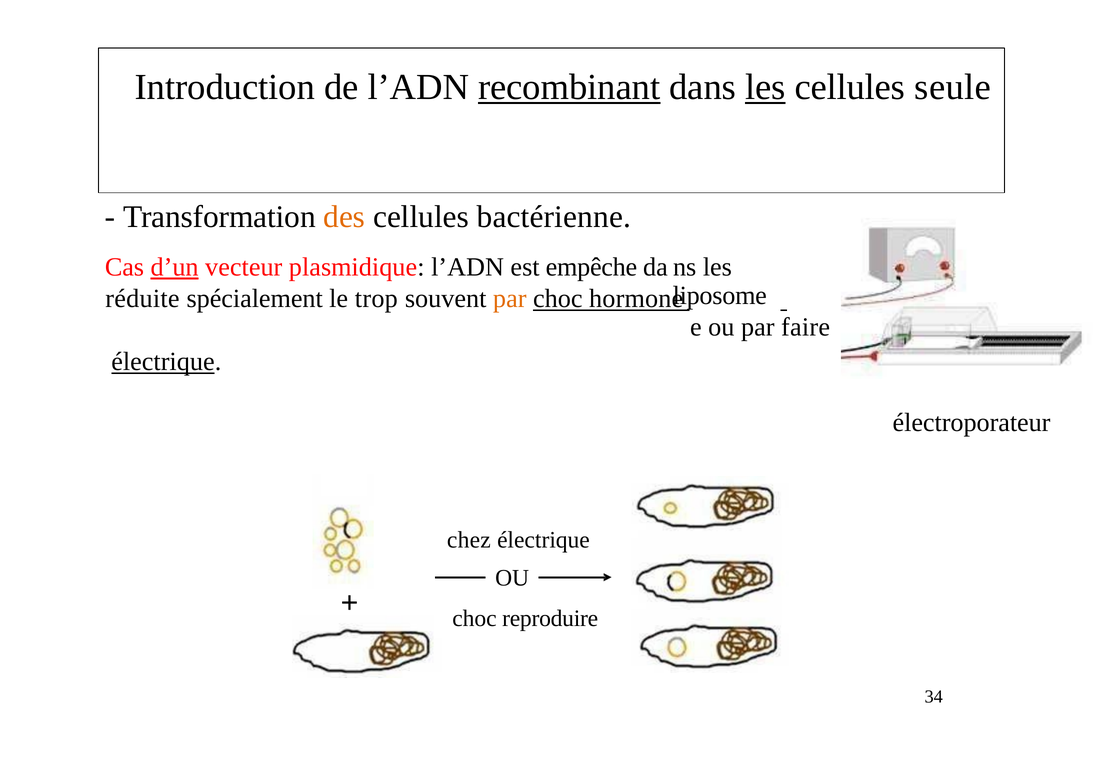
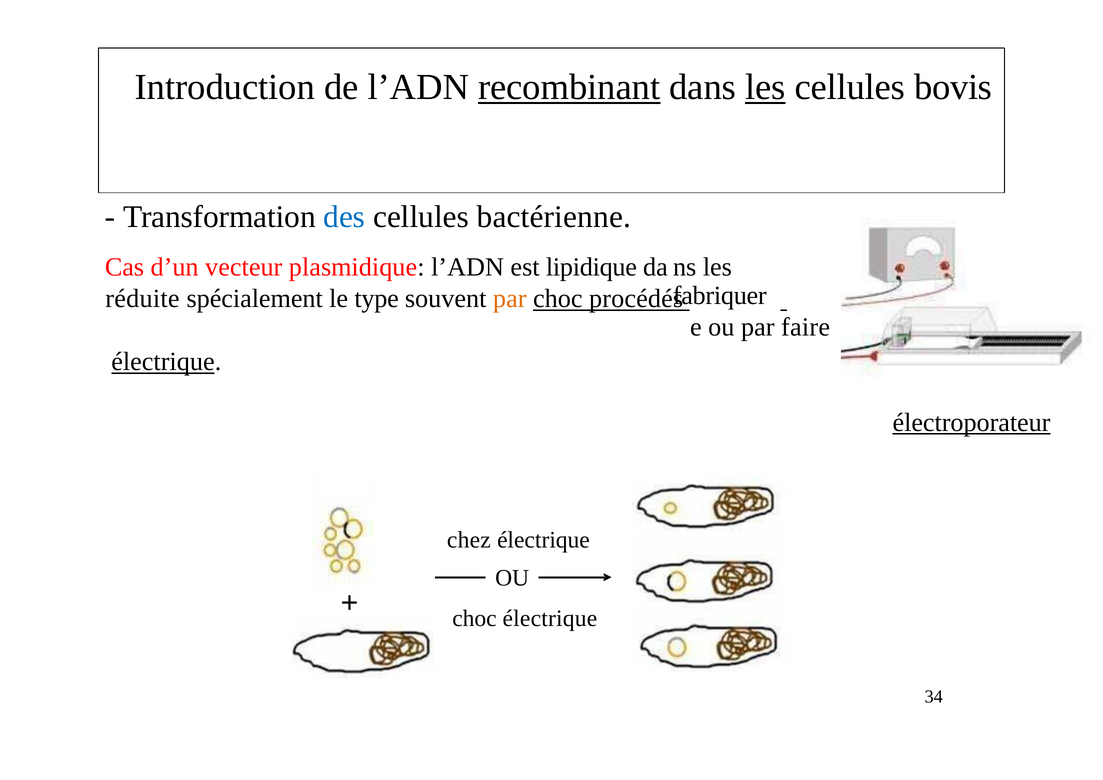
seule: seule -> bovis (953, 87)
des colour: orange -> blue (344, 217)
d’un underline: present -> none (175, 267)
empêche: empêche -> lipidique (591, 267)
liposome: liposome -> fabriquer (720, 296)
trop: trop -> type (377, 298)
hormone: hormone -> procédés (636, 298)
électroporateur underline: none -> present (972, 422)
choc reproduire: reproduire -> électrique (550, 618)
